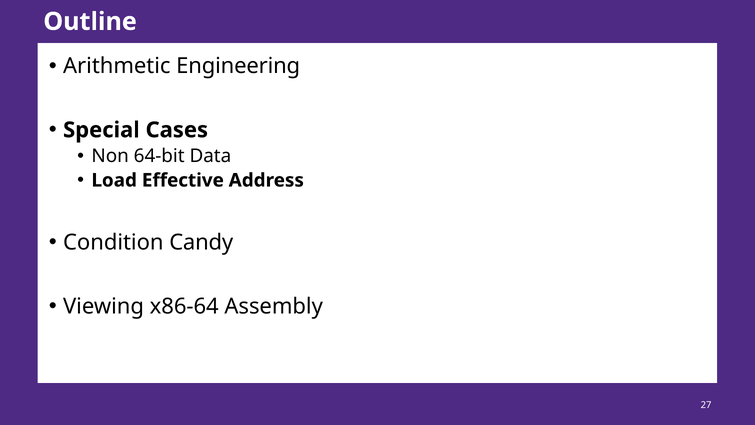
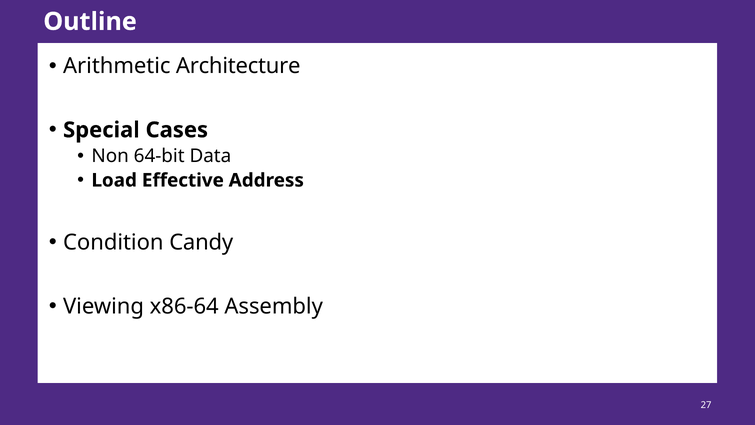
Engineering: Engineering -> Architecture (238, 66)
